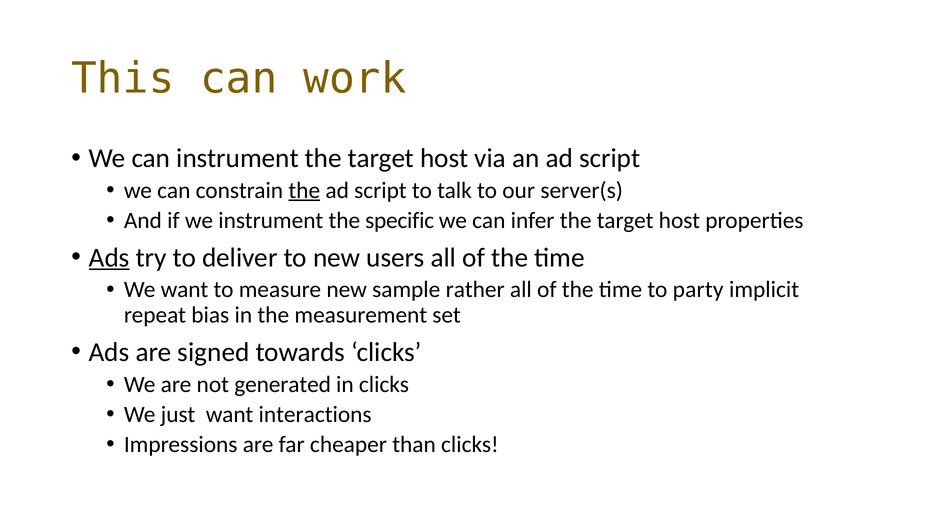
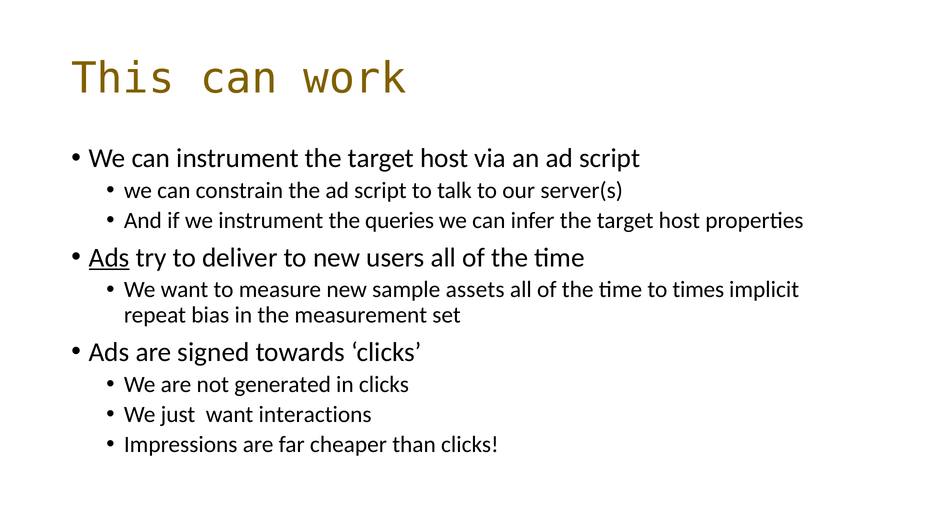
the underline: present -> none (304, 190)
specific: specific -> queries (400, 220)
rather: rather -> assets (475, 290)
party: party -> times (698, 290)
